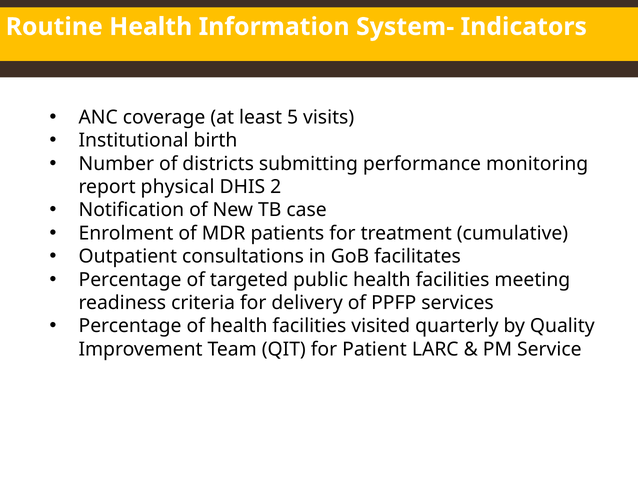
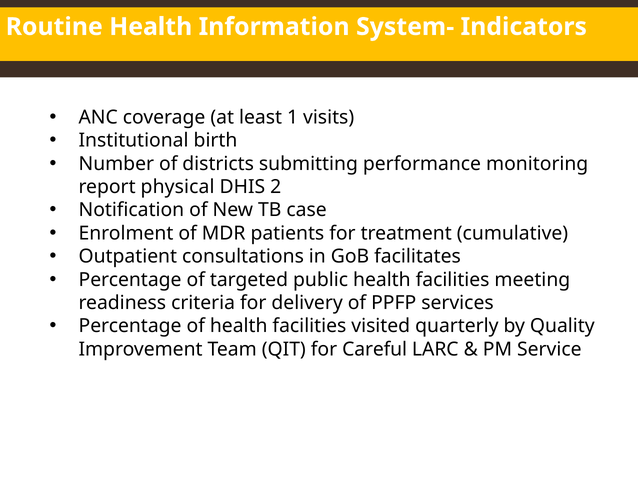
5: 5 -> 1 (293, 117)
Patient: Patient -> Careful (375, 349)
